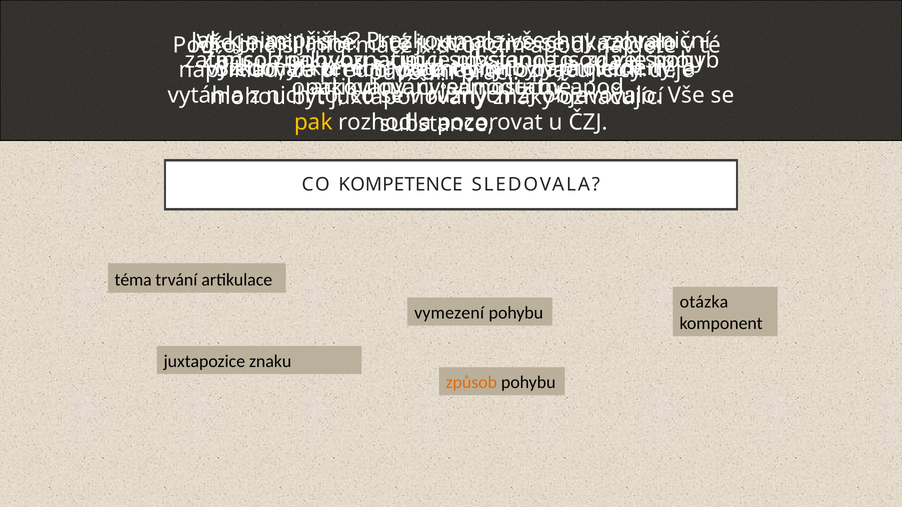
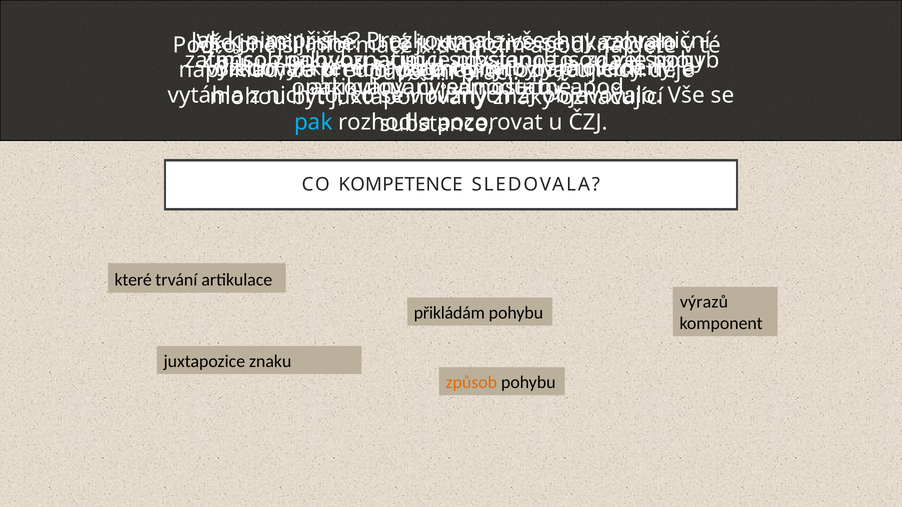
pak colour: yellow -> light blue (313, 122)
téma: téma -> které (133, 280)
otázka: otázka -> výrazů (704, 302)
vymezení: vymezení -> přikládám (449, 313)
